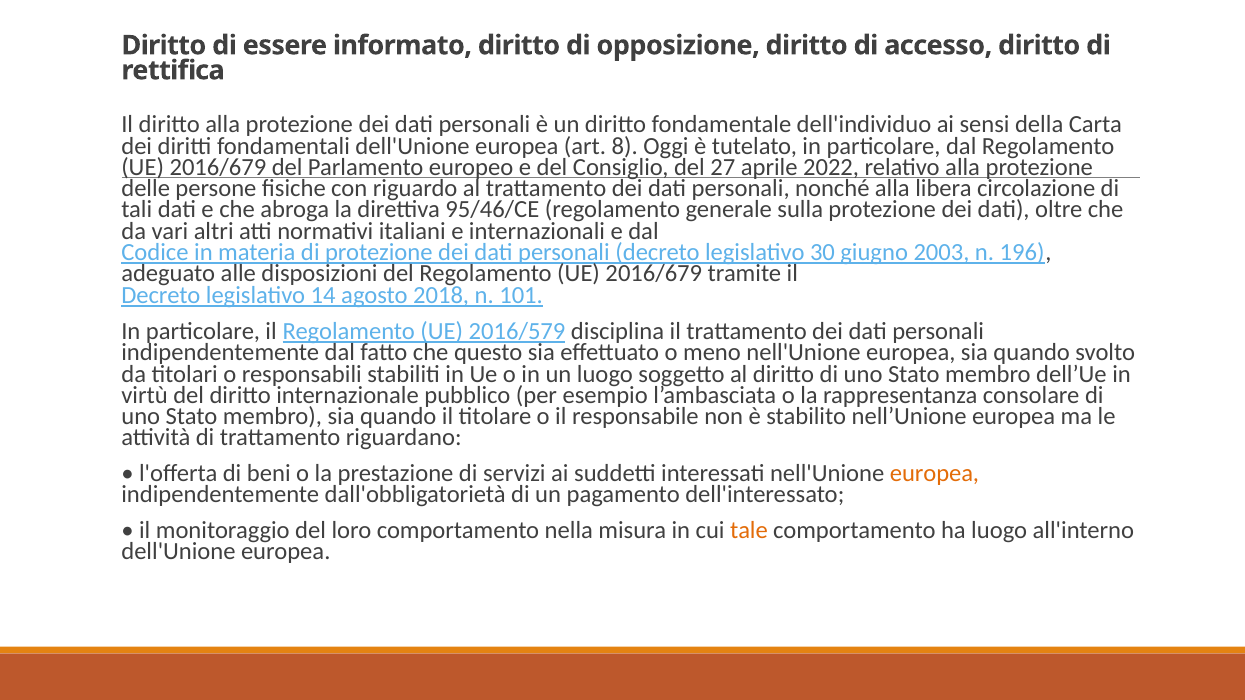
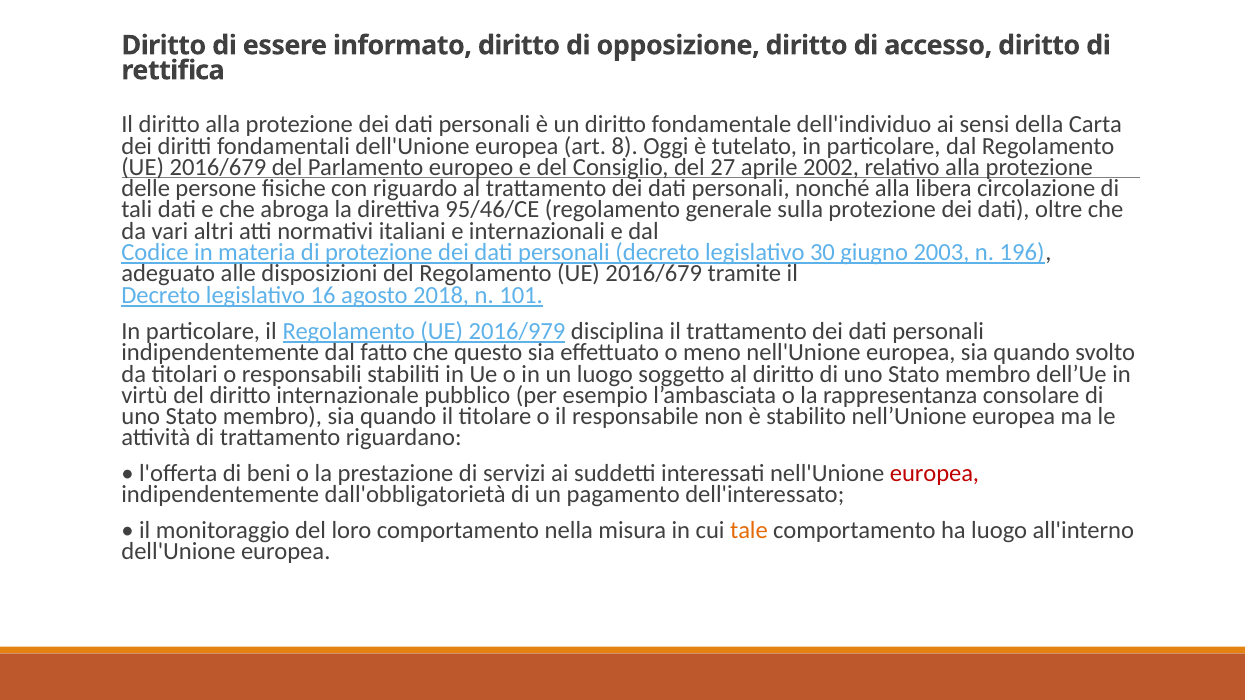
2022: 2022 -> 2002 (831, 167)
14: 14 -> 16 (323, 295)
2016/579: 2016/579 -> 2016/979 (517, 331)
europea colour: orange -> red (935, 474)
